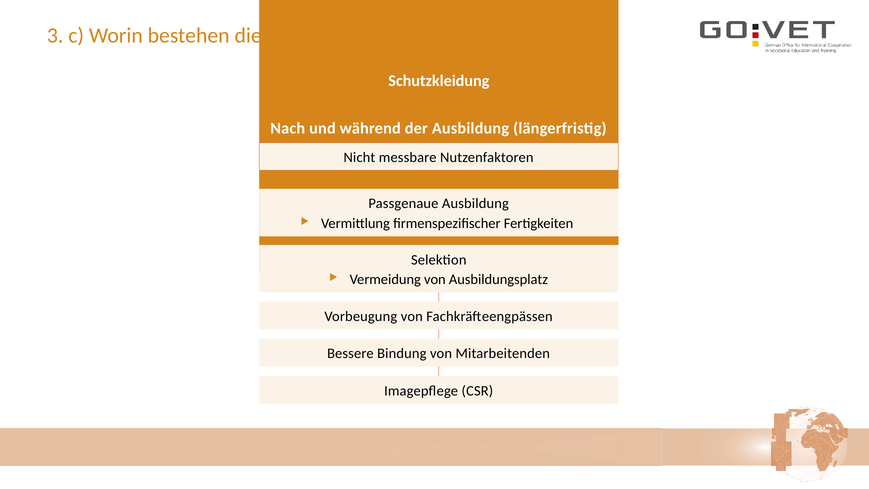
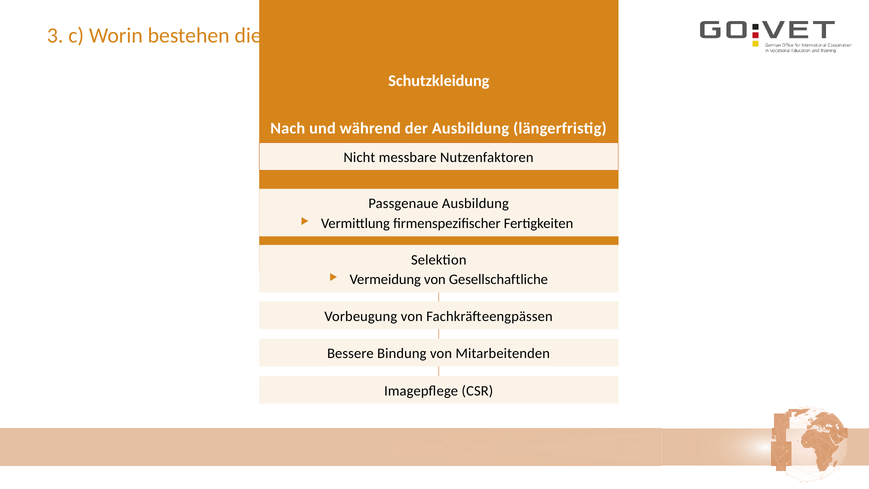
Ausbildungsplatz: Ausbildungsplatz -> Gesellschaftliche (498, 280)
